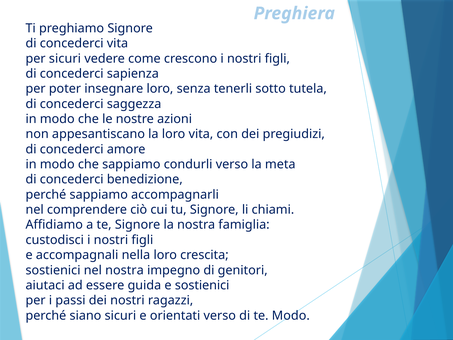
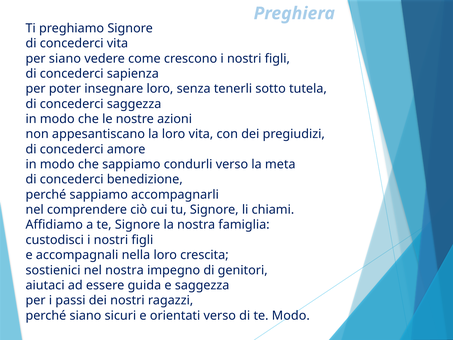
per sicuri: sicuri -> siano (65, 58)
e sostienici: sostienici -> saggezza (202, 285)
